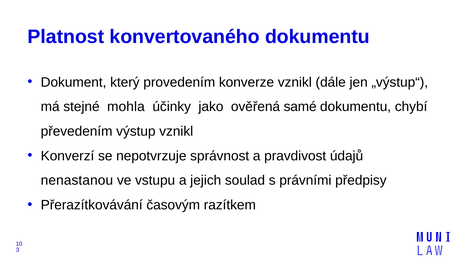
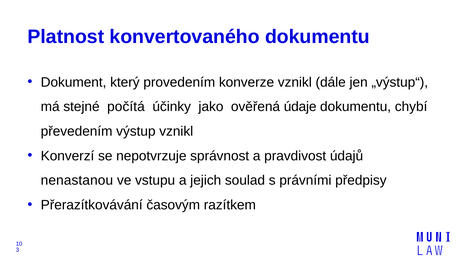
mohla: mohla -> počítá (126, 107)
samé: samé -> údaje (300, 107)
